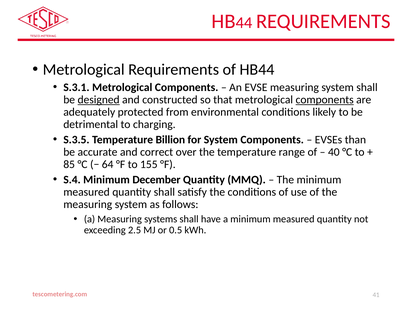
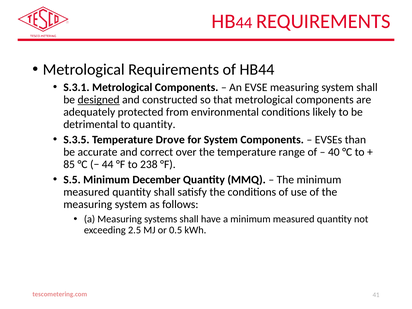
components underline: present -> none (325, 100)
to charging: charging -> quantity (154, 124)
Billion: Billion -> Drove (170, 140)
64: 64 -> 44 (108, 164)
155: 155 -> 238 (149, 164)
S.4: S.4 -> S.5 (72, 180)
